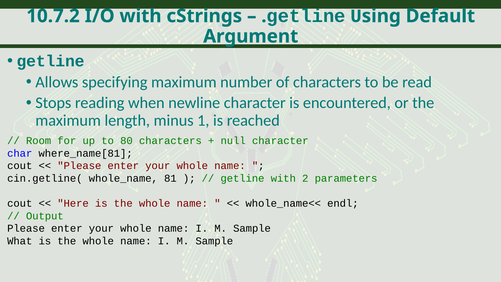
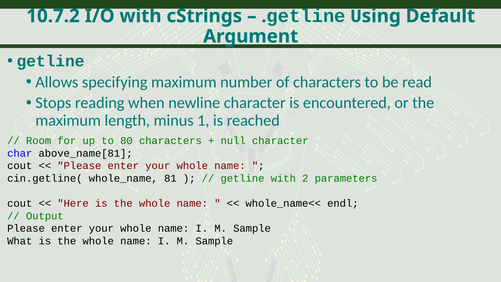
where_name[81: where_name[81 -> above_name[81 (86, 153)
